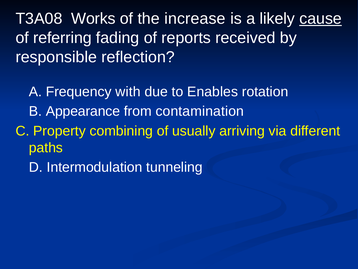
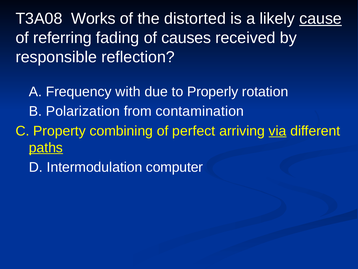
increase: increase -> distorted (195, 19)
reports: reports -> causes (186, 38)
Enables: Enables -> Properly (213, 92)
Appearance: Appearance -> Polarization (83, 111)
usually: usually -> perfect (194, 131)
via underline: none -> present (278, 131)
paths underline: none -> present (46, 147)
tunneling: tunneling -> computer (174, 167)
